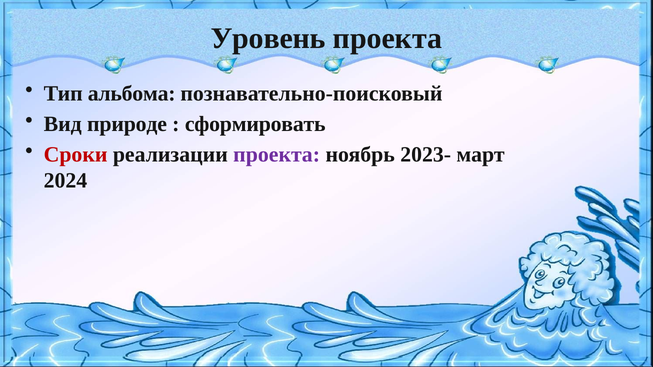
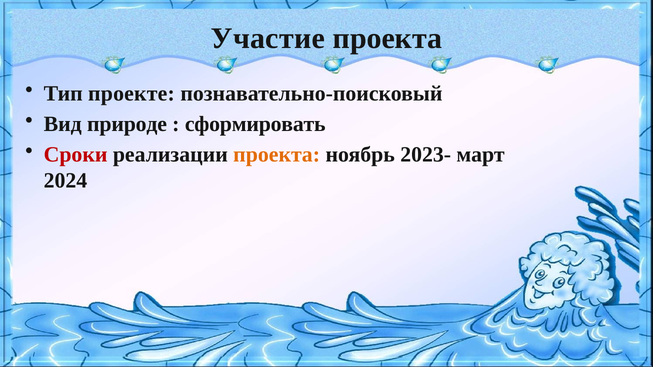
Уровень: Уровень -> Участие (268, 38)
альбома: альбома -> проекте (131, 94)
проекта colour: purple -> orange (277, 155)
